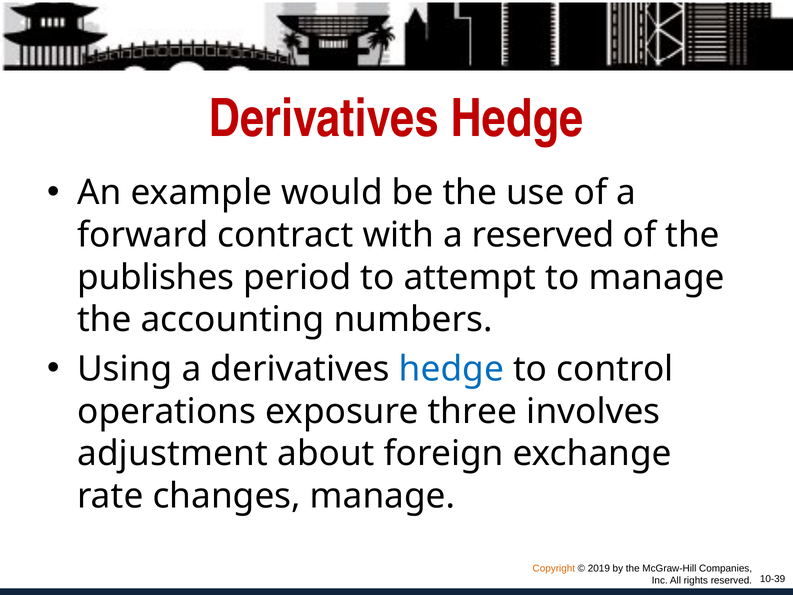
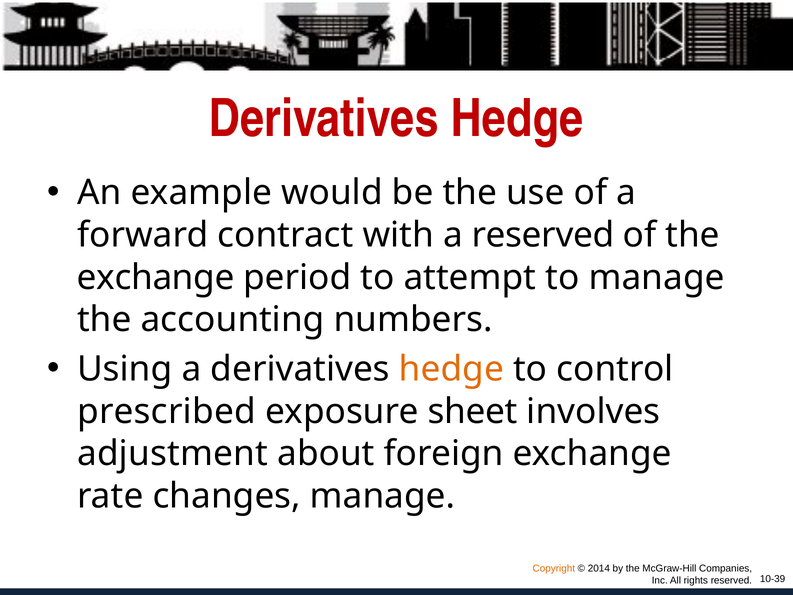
publishes: publishes -> exchange (156, 277)
hedge colour: blue -> orange (451, 369)
operations: operations -> prescribed (166, 411)
three: three -> sheet (473, 411)
2019: 2019 -> 2014 (599, 568)
